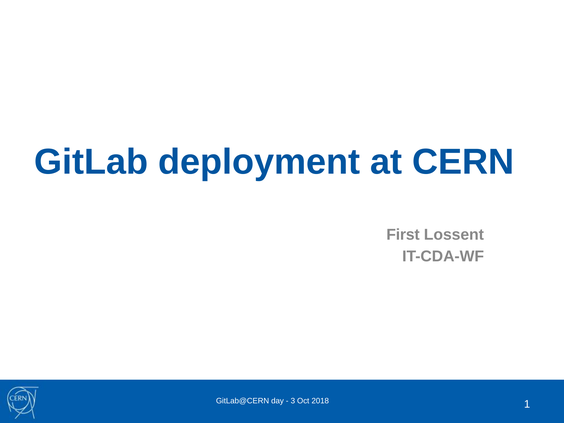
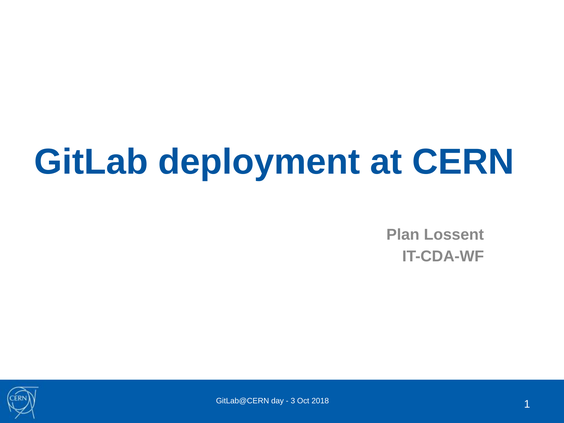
First: First -> Plan (403, 235)
